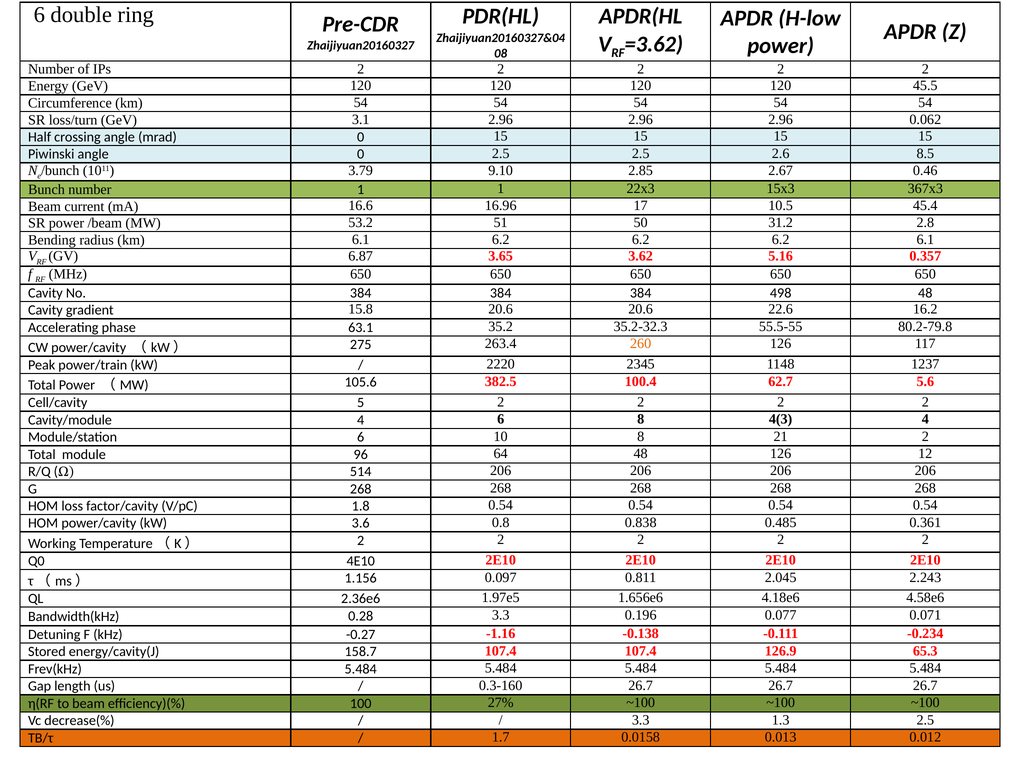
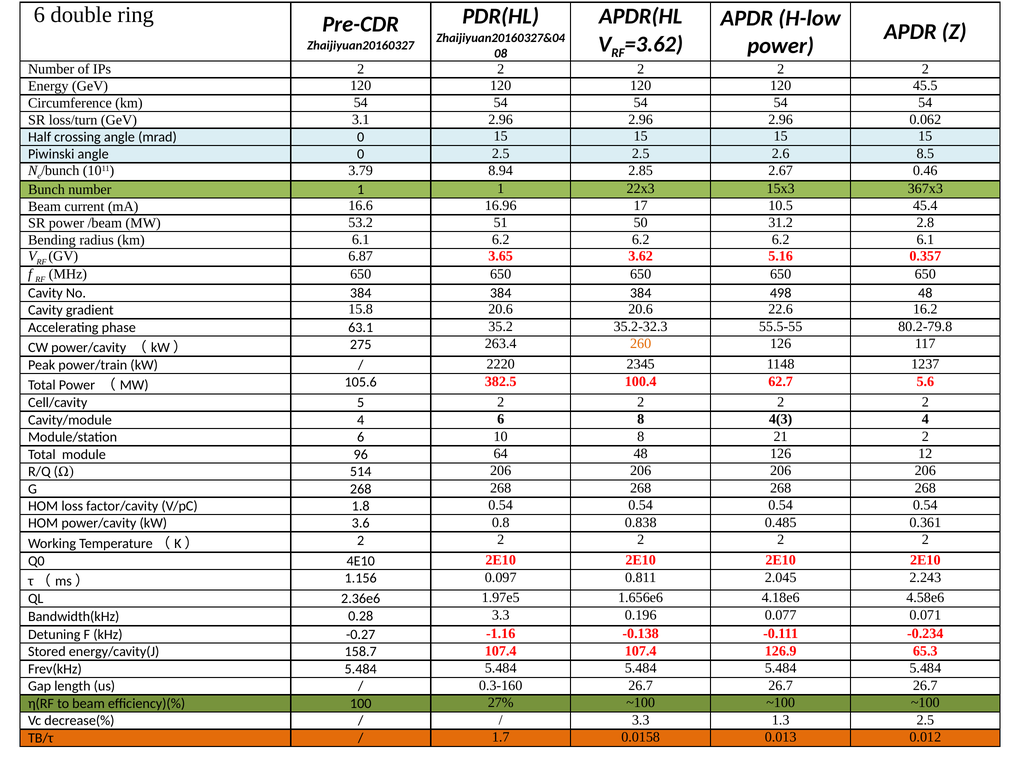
9.10: 9.10 -> 8.94 (501, 171)
